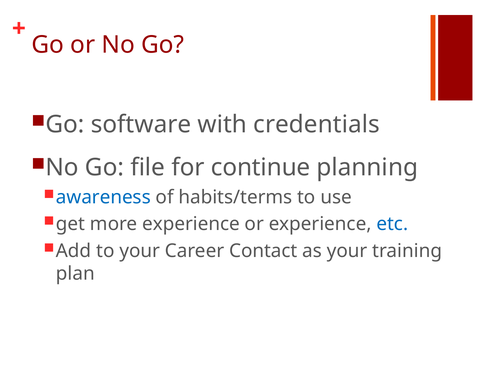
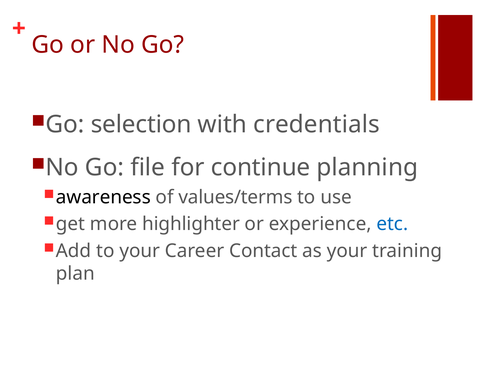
software: software -> selection (141, 125)
awareness colour: blue -> black (103, 197)
habits/terms: habits/terms -> values/terms (235, 197)
more experience: experience -> highlighter (191, 224)
